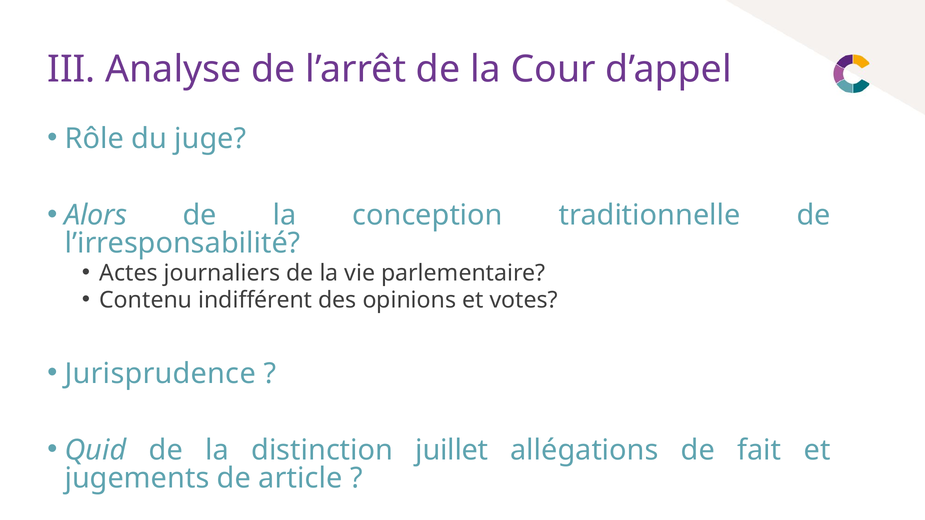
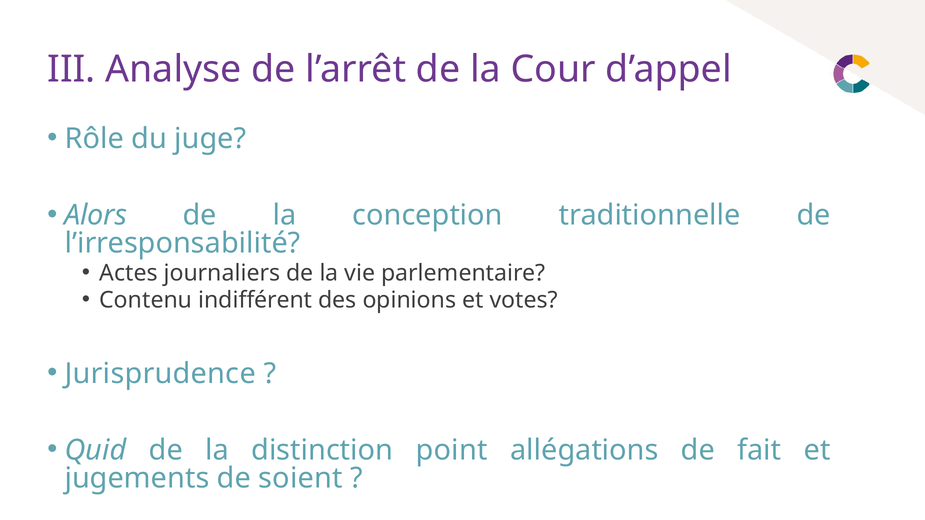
juillet: juillet -> point (452, 450)
article: article -> soient (300, 479)
